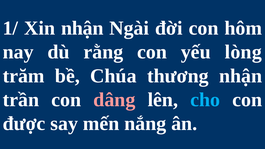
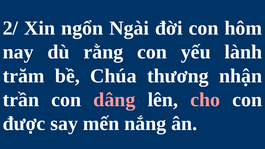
1/: 1/ -> 2/ (10, 28)
Xin nhận: nhận -> ngổn (82, 28)
lòng: lòng -> lành (243, 52)
cho colour: light blue -> pink (205, 100)
